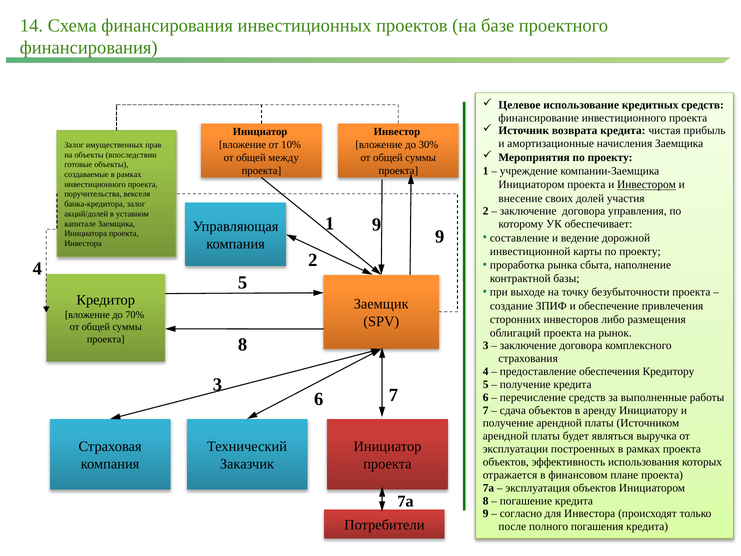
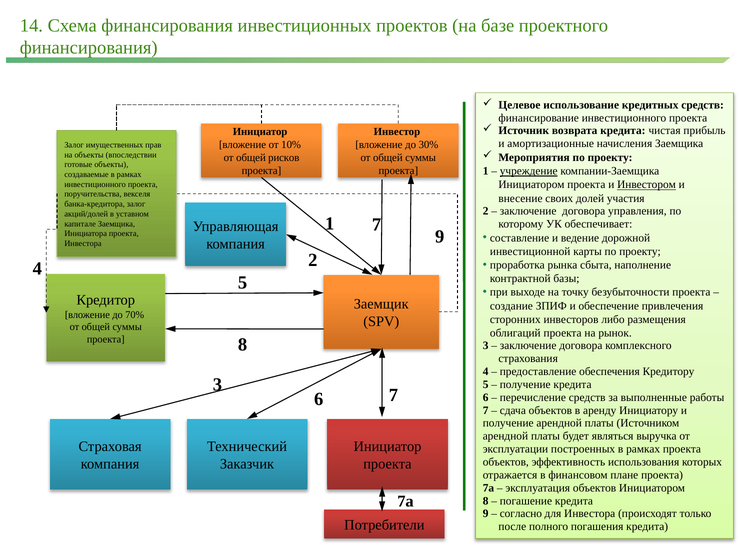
между: между -> рисков (284, 158)
учреждение underline: none -> present (529, 171)
1 9: 9 -> 7 (377, 224)
